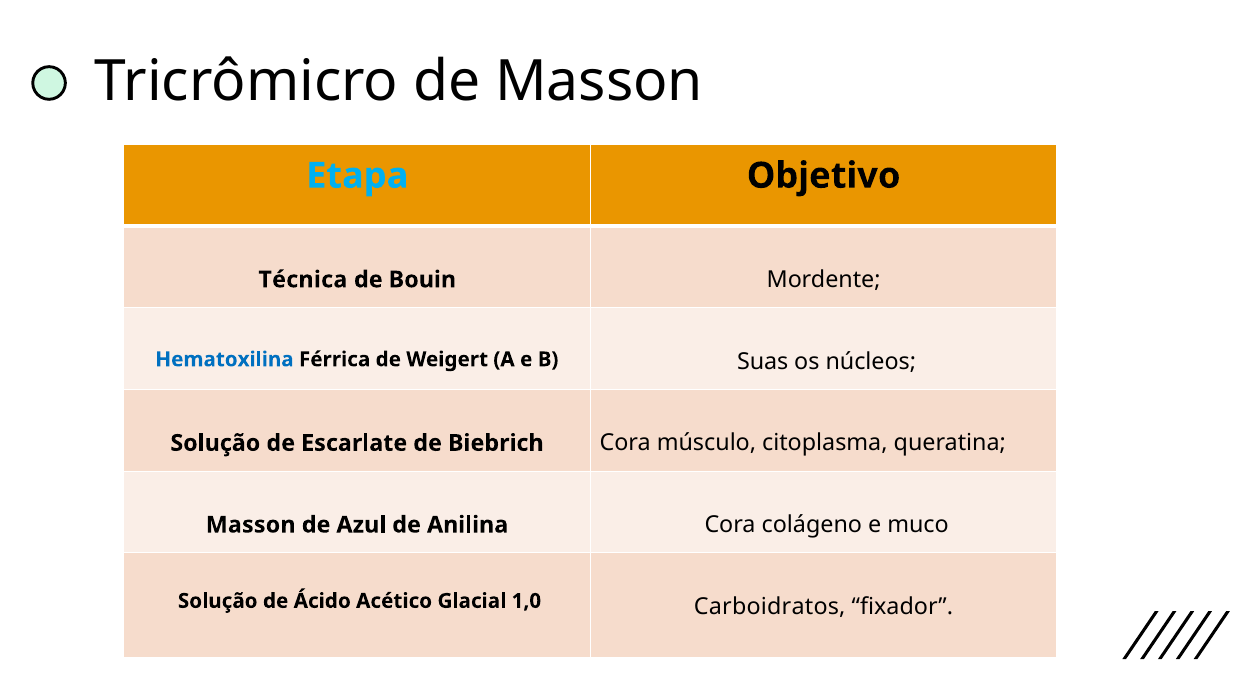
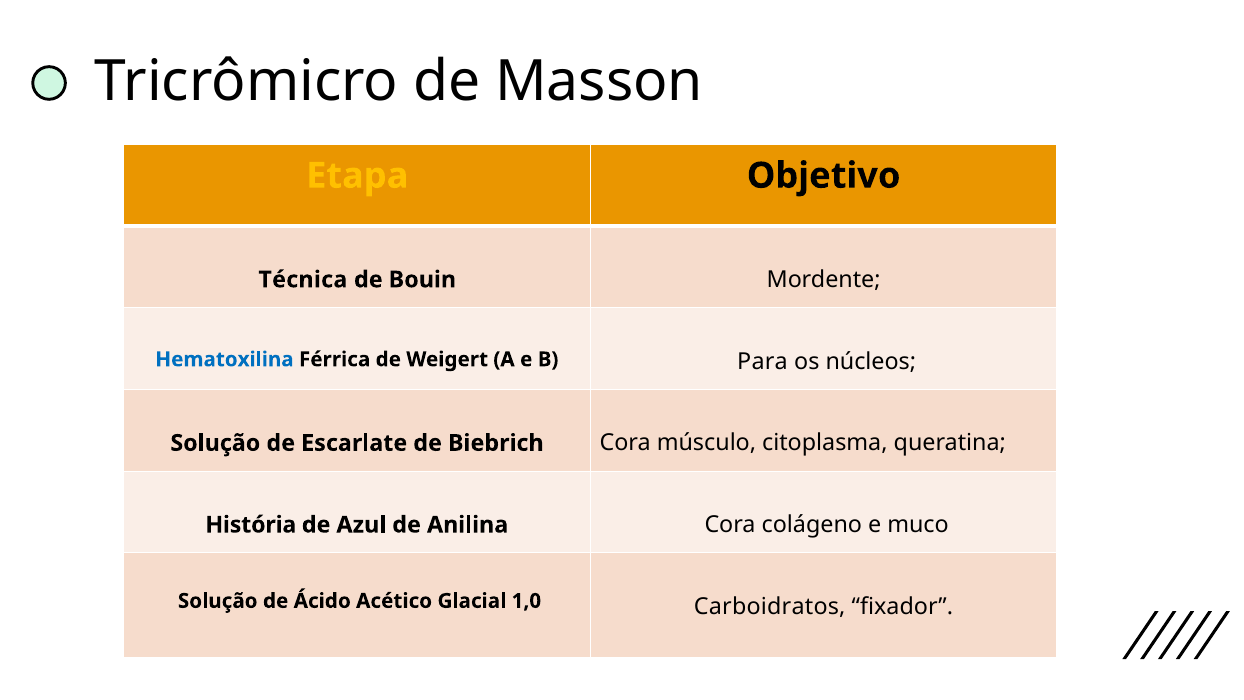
Etapa colour: light blue -> yellow (357, 176)
Suas: Suas -> Para (762, 361)
Masson: Masson -> História (251, 525)
